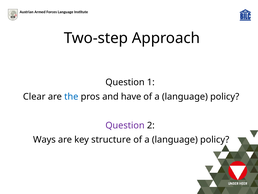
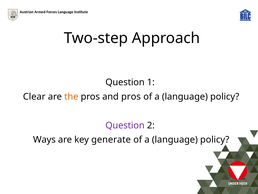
the colour: blue -> orange (71, 96)
and have: have -> pros (131, 96)
structure: structure -> generate (111, 139)
